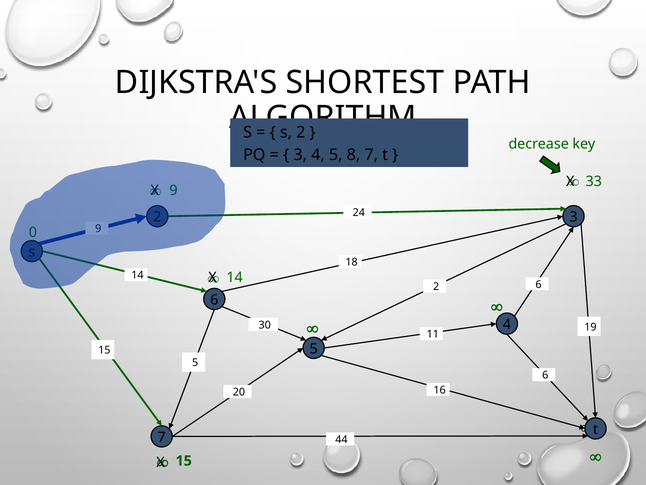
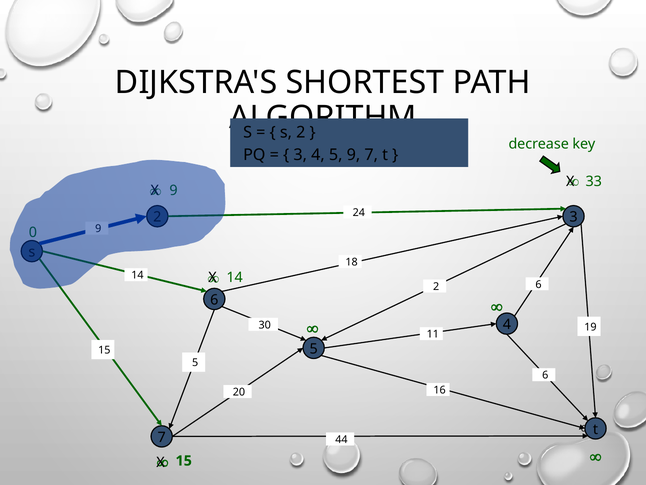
5 8: 8 -> 9 (353, 155)
